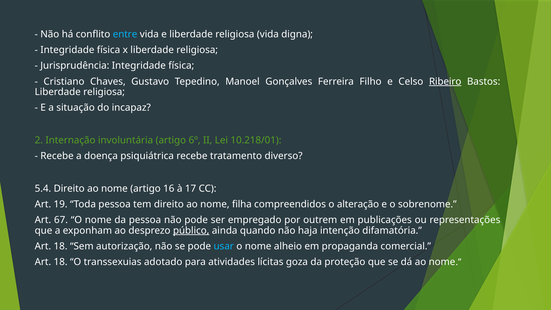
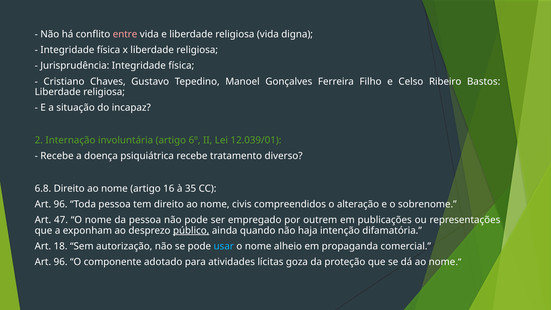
entre colour: light blue -> pink (125, 34)
Ribeiro underline: present -> none (445, 81)
10.218/01: 10.218/01 -> 12.039/01 (256, 140)
5.4: 5.4 -> 6.8 (43, 189)
17: 17 -> 35 (191, 189)
19: 19 -> 96 (61, 204)
filha: filha -> civis (242, 204)
67: 67 -> 47 (61, 220)
18: 18 -> 96 (61, 262)
transsexuias: transsexuias -> componente (113, 262)
